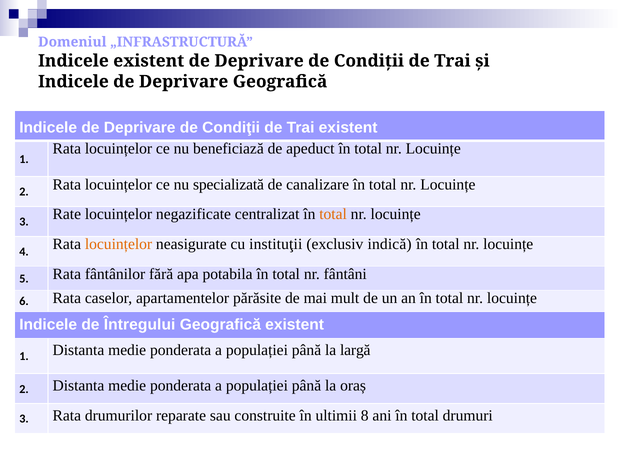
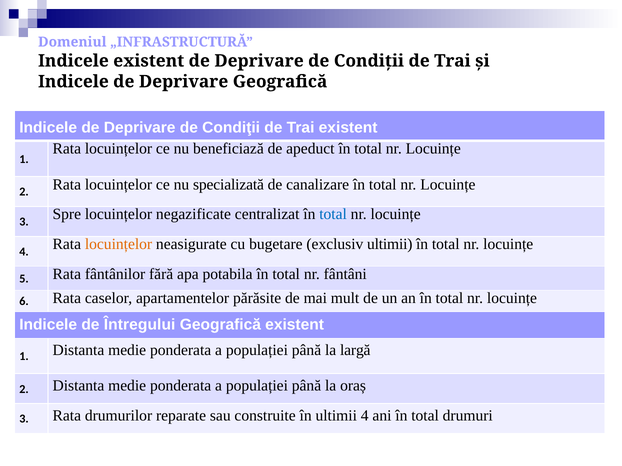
Rate: Rate -> Spre (67, 215)
total colour: orange -> blue (333, 215)
instituţii: instituţii -> bugetare (276, 245)
exclusiv indică: indică -> ultimii (390, 245)
ultimii 8: 8 -> 4 (365, 416)
